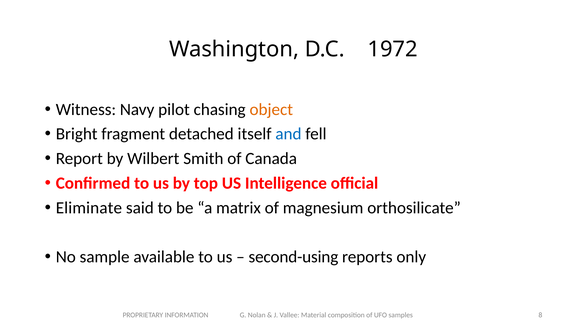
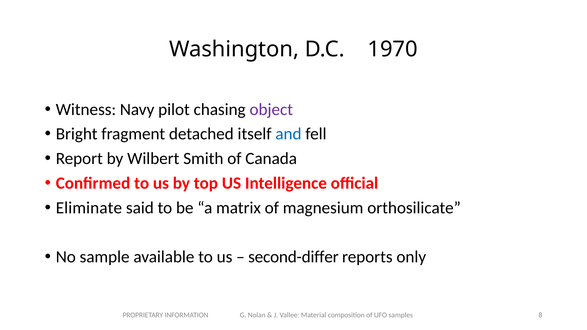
1972: 1972 -> 1970 (393, 49)
object colour: orange -> purple (271, 109)
second-using: second-using -> second-differ (293, 257)
